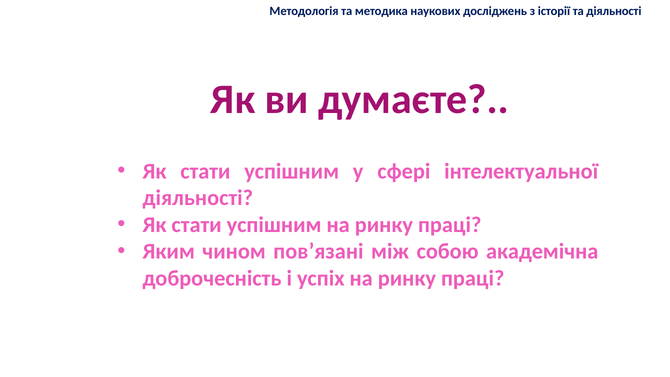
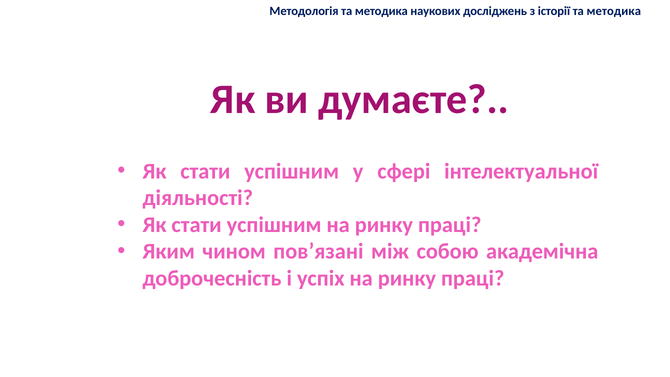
історії та діяльності: діяльності -> методика (614, 11)
